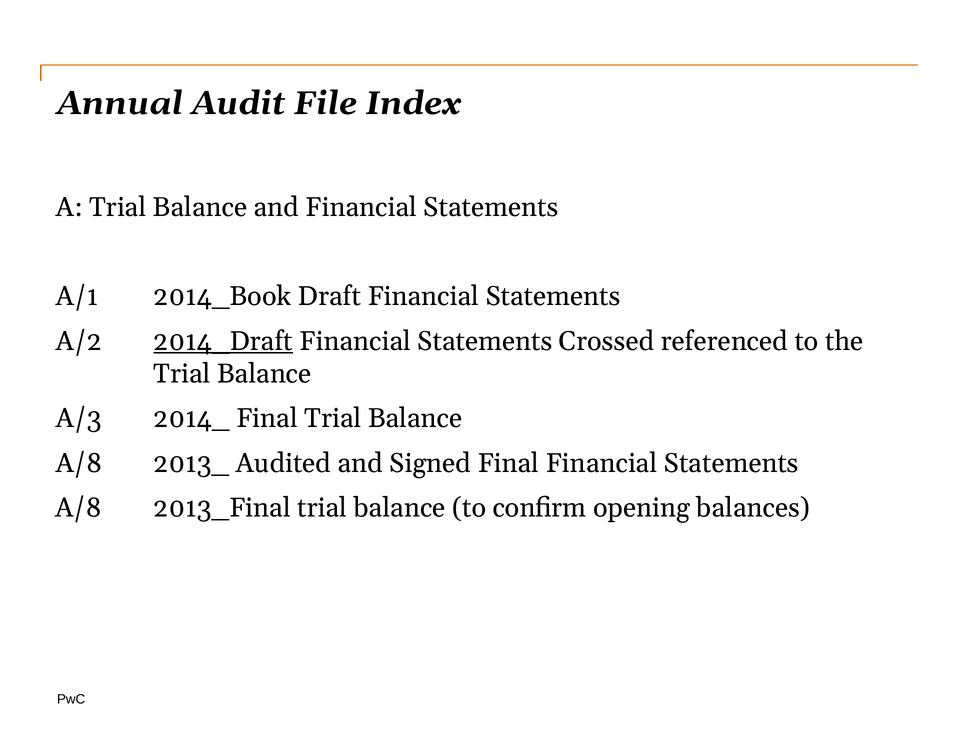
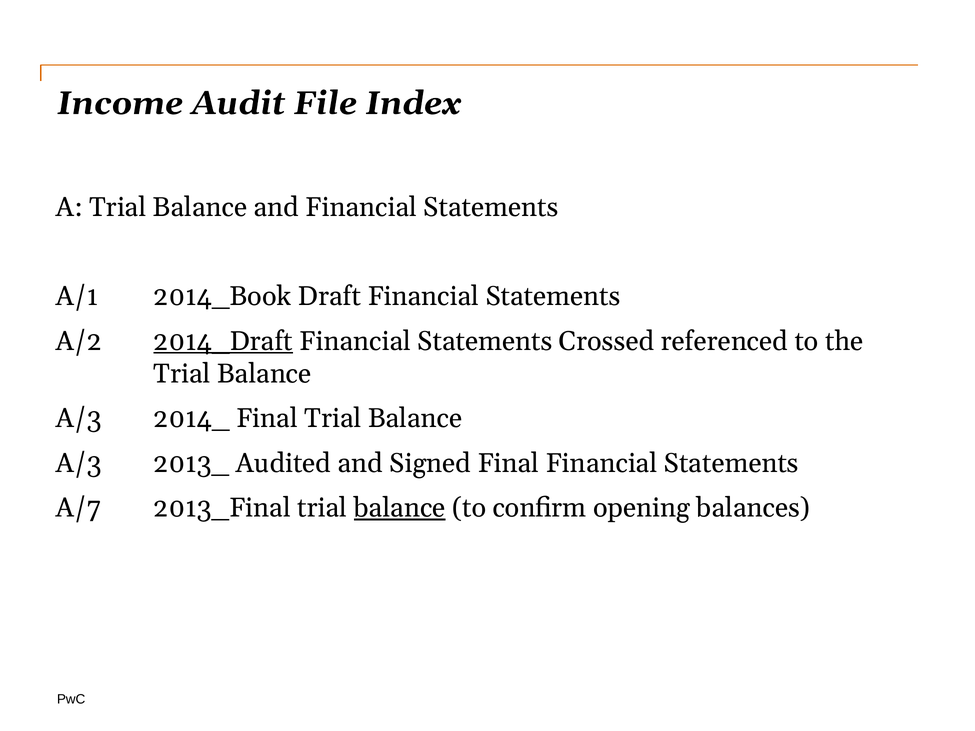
Annual: Annual -> Income (120, 103)
A/8: A/8 -> A/3 (79, 463)
A/8: A/8 -> A/7 (78, 508)
balance underline: none -> present (400, 508)
